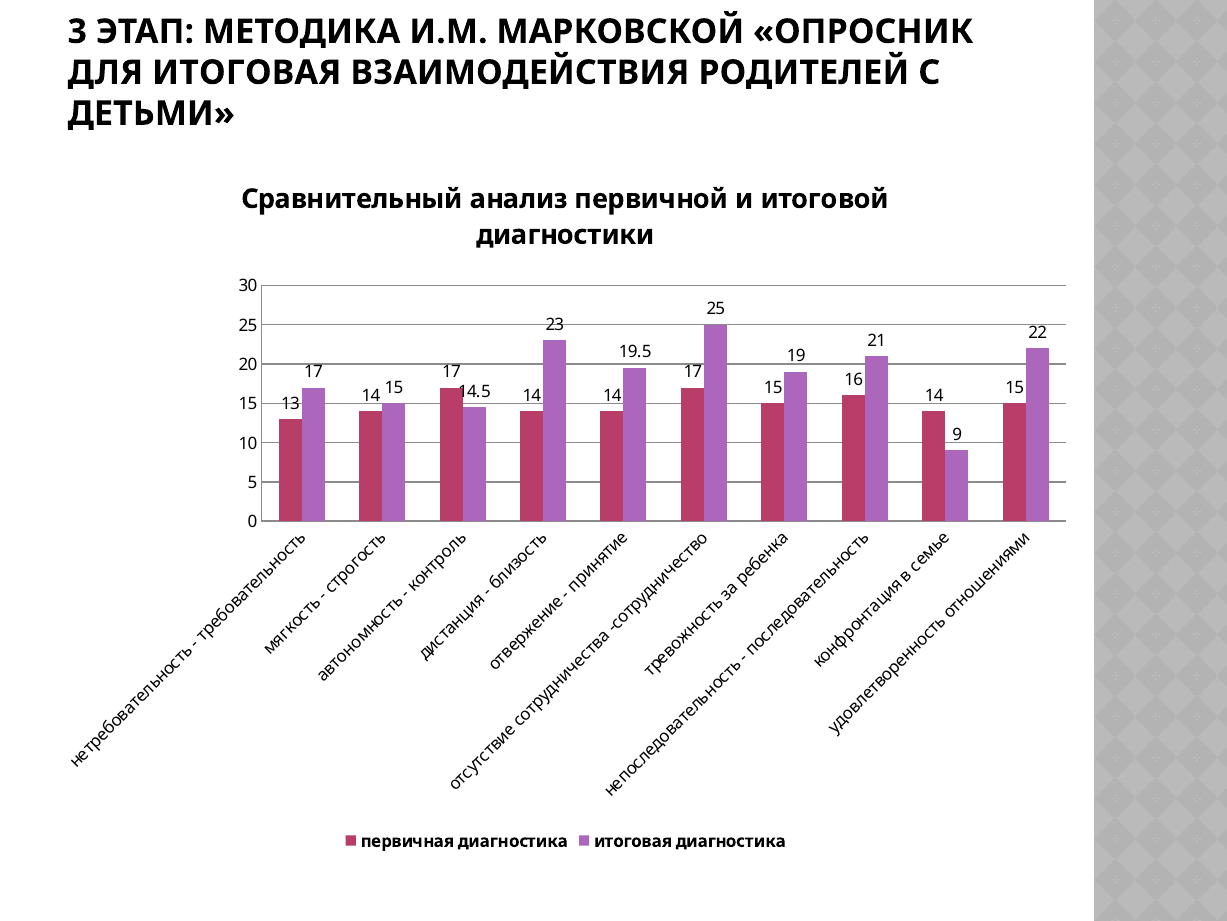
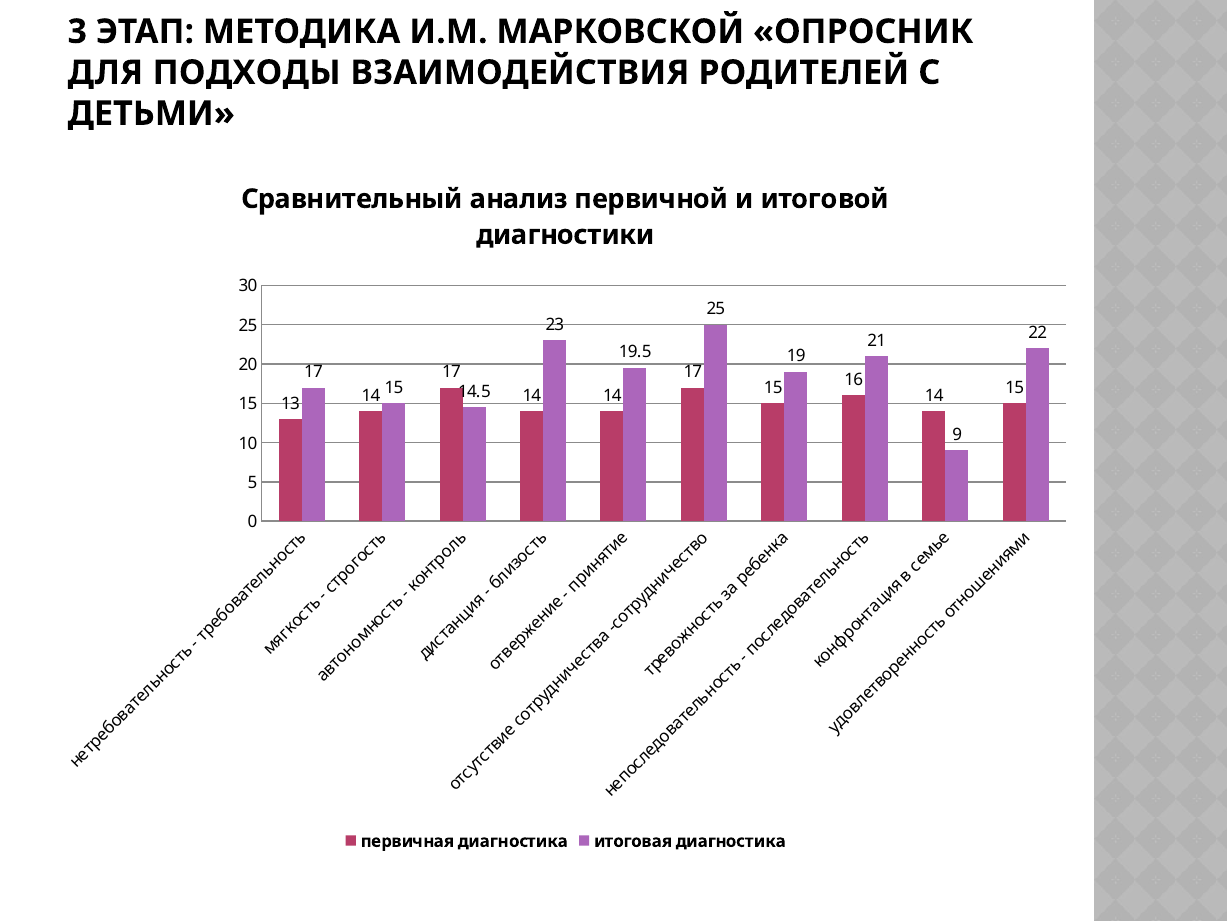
ДЛЯ ИТОГОВАЯ: ИТОГОВАЯ -> ПОДХОДЫ (247, 73)
